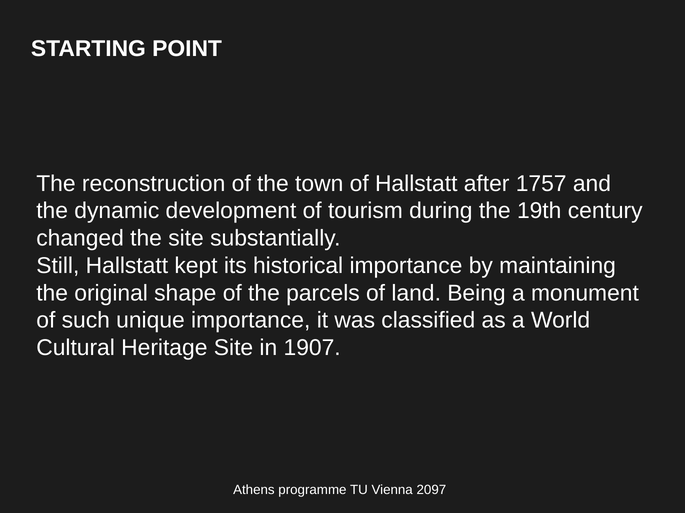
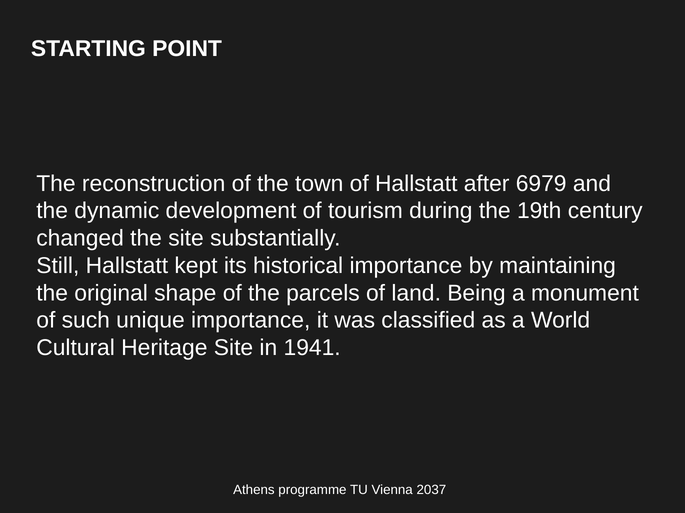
1757: 1757 -> 6979 (541, 184)
1907: 1907 -> 1941 (312, 348)
2097: 2097 -> 2037 (431, 490)
